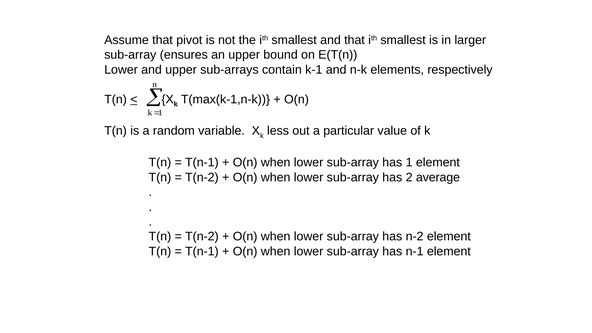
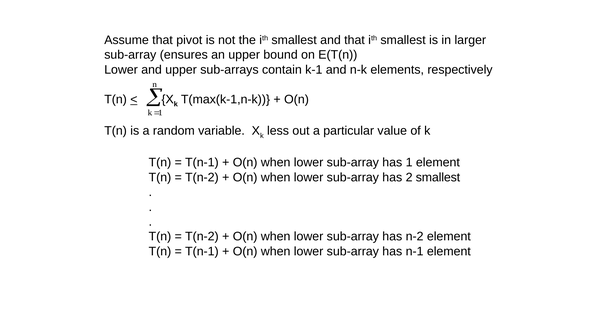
2 average: average -> smallest (438, 177)
